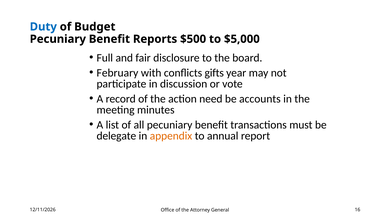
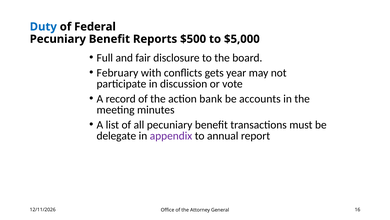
Budget: Budget -> Federal (95, 27)
gifts: gifts -> gets (214, 73)
need: need -> bank (211, 99)
appendix colour: orange -> purple (171, 135)
